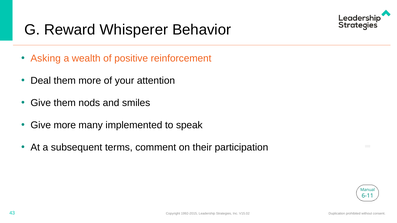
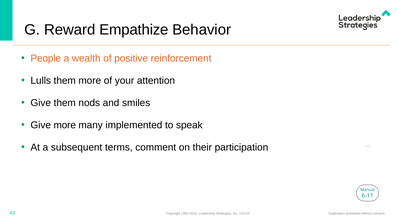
Whisperer: Whisperer -> Empathize (134, 30)
Asking: Asking -> People (46, 58)
Deal: Deal -> Lulls (41, 81)
